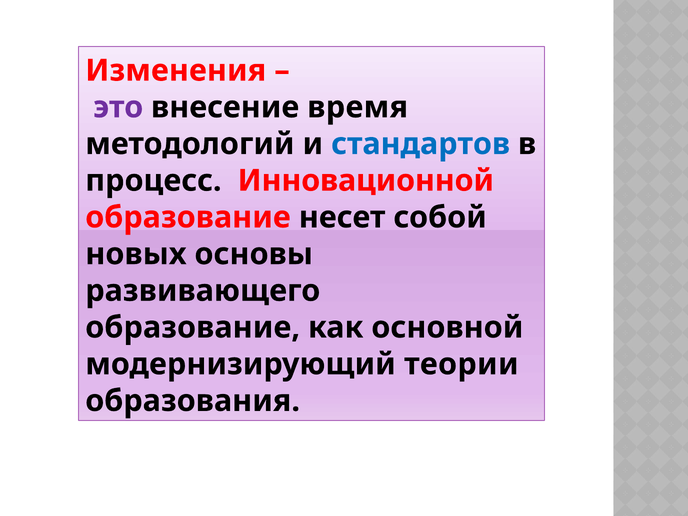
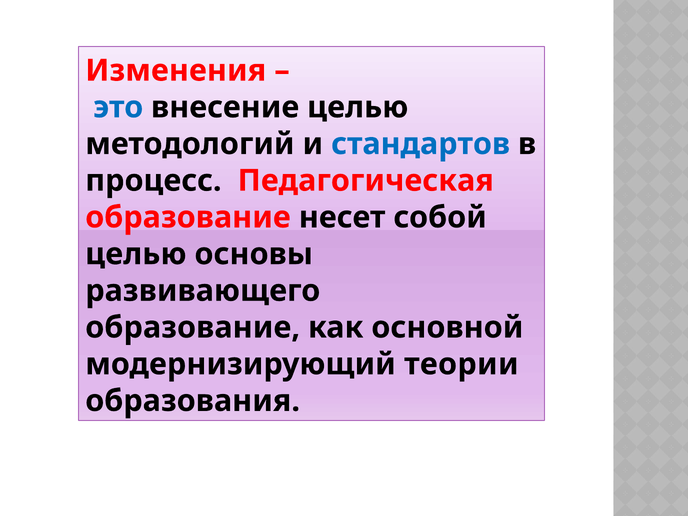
это colour: purple -> blue (118, 107)
внесение время: время -> целью (358, 107)
Инновационной: Инновационной -> Педагогическая (366, 181)
новых: новых -> целью (136, 254)
